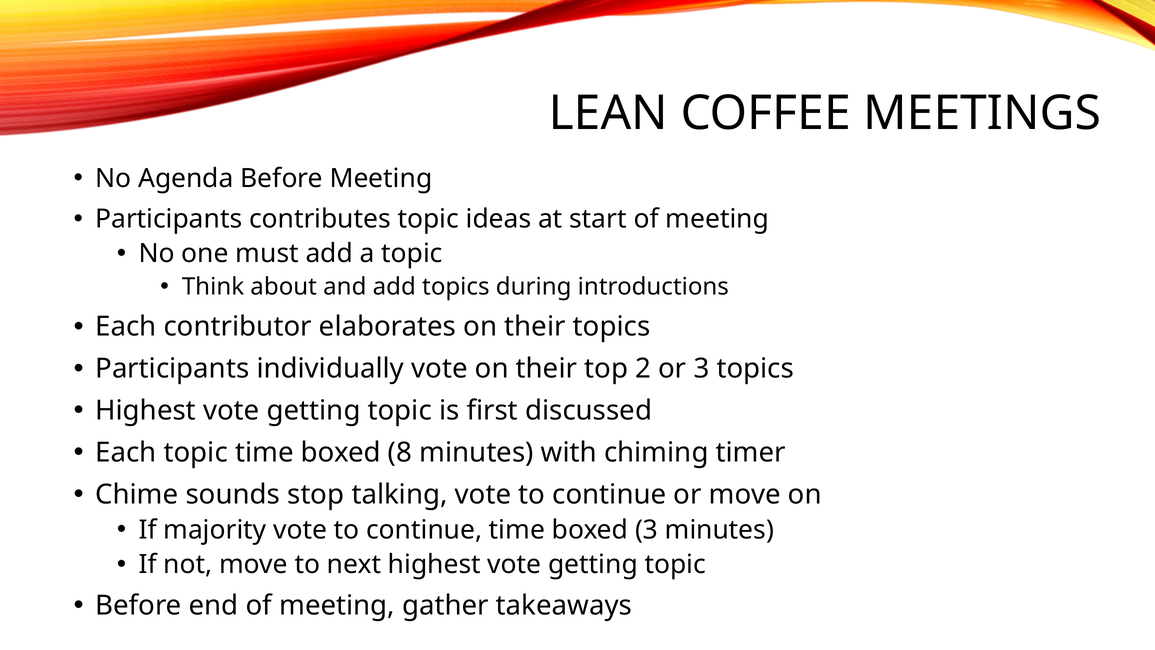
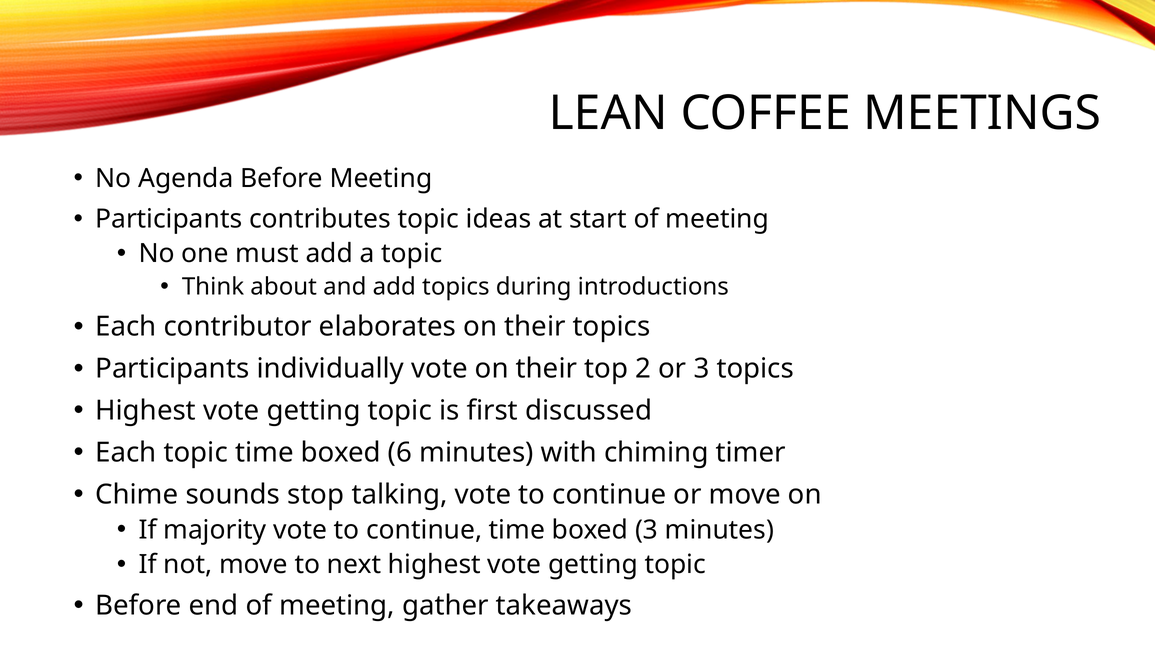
8: 8 -> 6 (400, 452)
